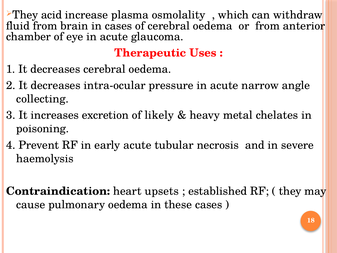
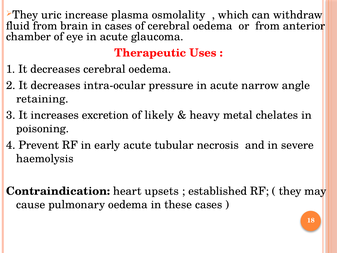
acid: acid -> uric (51, 15)
collecting: collecting -> retaining (42, 99)
